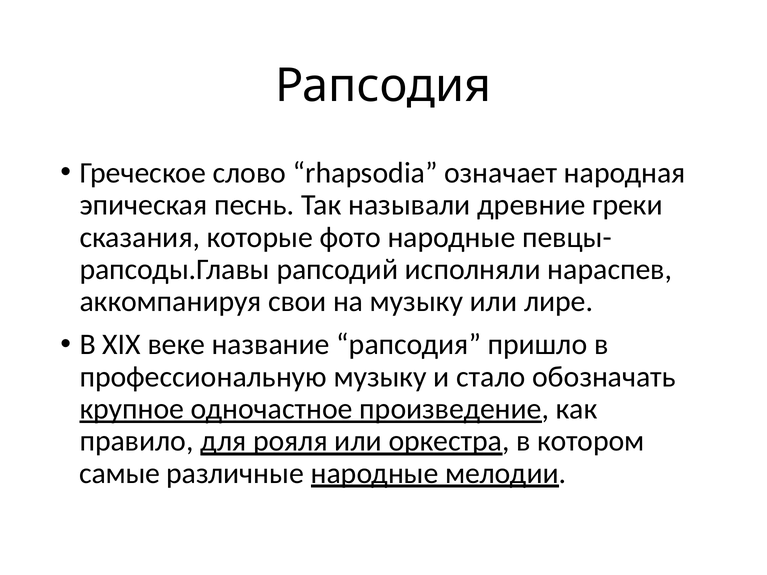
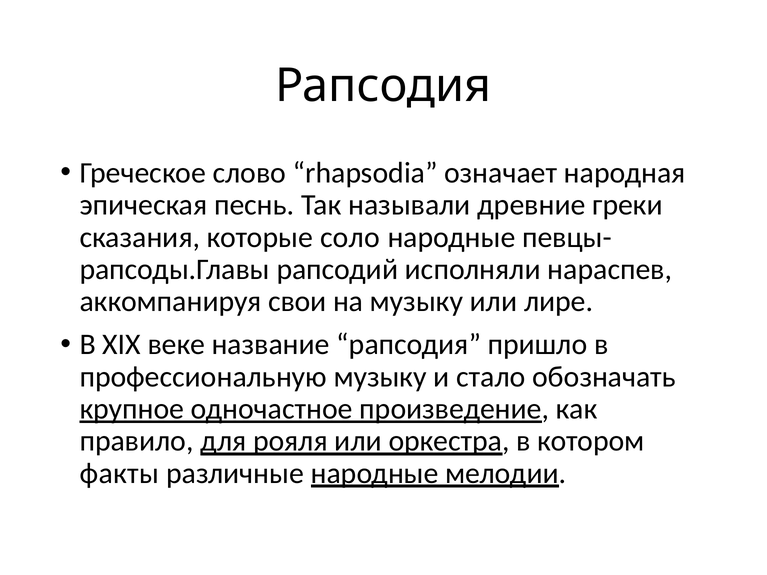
фото: фото -> соло (350, 237)
самые: самые -> факты (119, 474)
